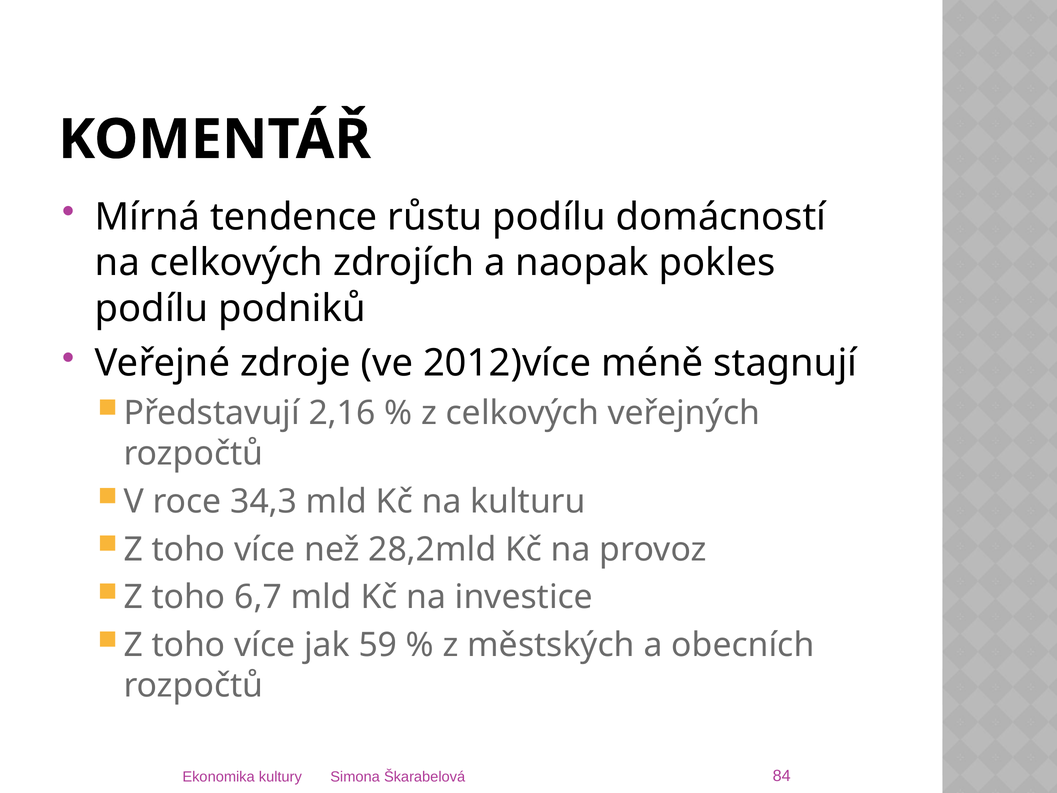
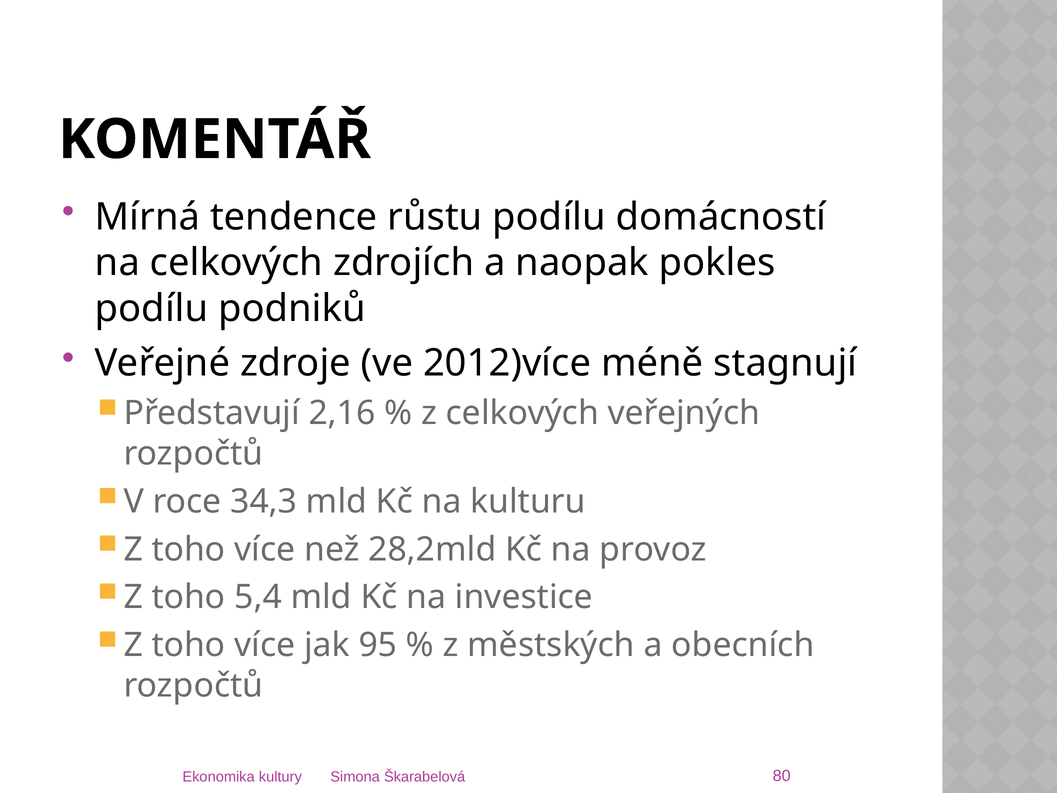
6,7: 6,7 -> 5,4 (258, 597)
59: 59 -> 95 (378, 645)
84: 84 -> 80 (782, 776)
